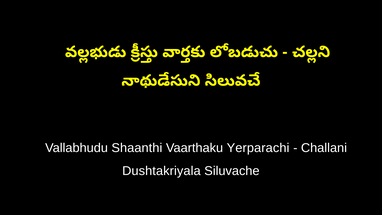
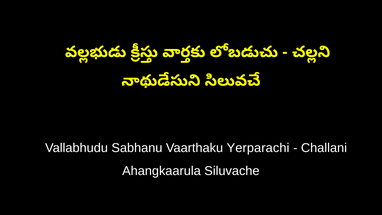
Shaanthi: Shaanthi -> Sabhanu (137, 148)
Dushtakriyala: Dushtakriyala -> Ahangkaarula (161, 171)
